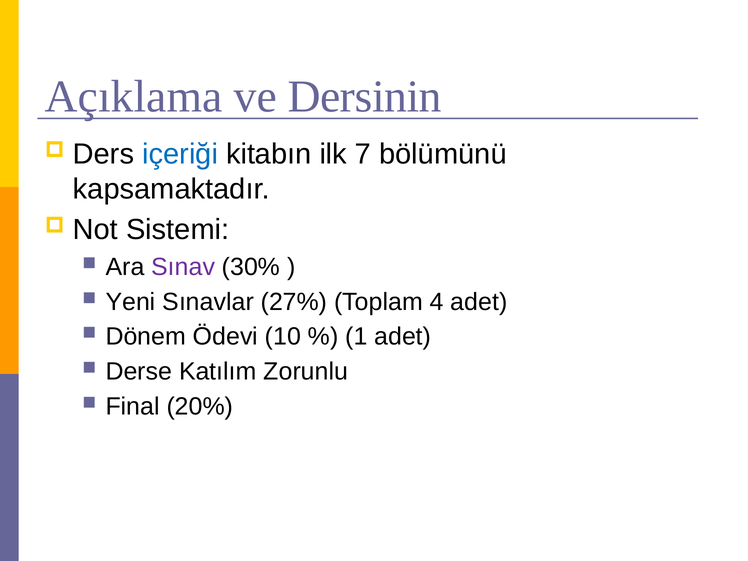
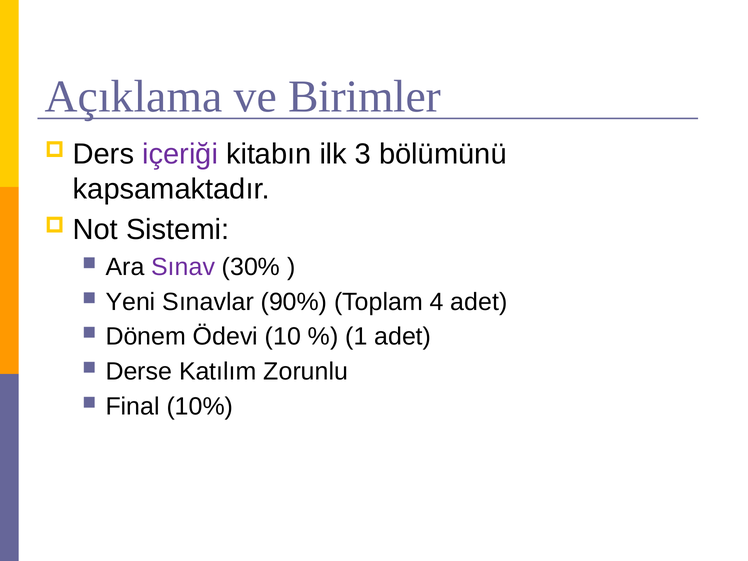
Dersinin: Dersinin -> Birimler (365, 97)
içeriği colour: blue -> purple (180, 154)
7: 7 -> 3 (363, 154)
27%: 27% -> 90% (294, 302)
20%: 20% -> 10% (200, 407)
